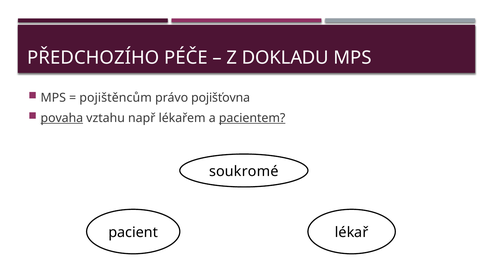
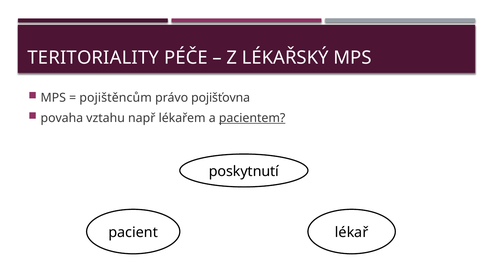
PŘEDCHOZÍHO: PŘEDCHOZÍHO -> TERITORIALITY (93, 58)
DOKLADU: DOKLADU -> LÉKAŘSKÝ (285, 58)
povaha underline: present -> none (62, 118)
soukromé: soukromé -> poskytnutí (244, 172)
